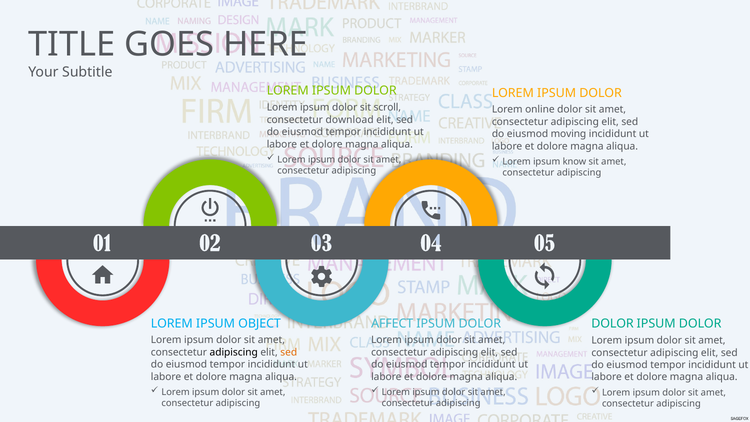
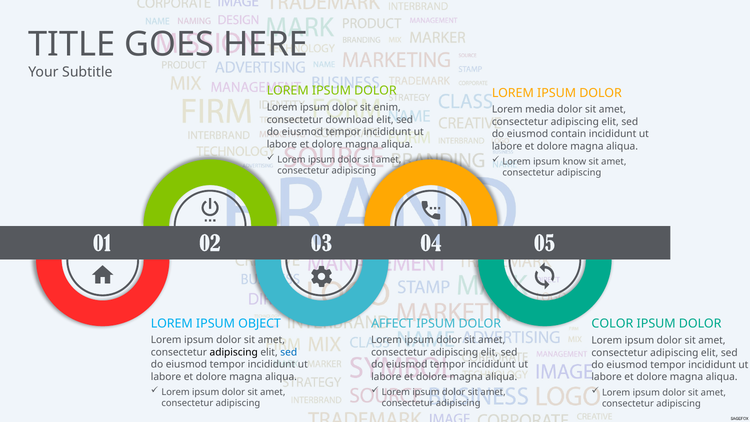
scroll: scroll -> enim (387, 108)
online: online -> media (540, 110)
moving: moving -> contain (568, 134)
DOLOR: DOLOR -> COLOR (612, 324)
sed colour: orange -> blue (289, 352)
